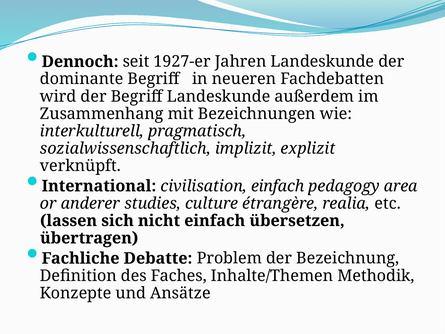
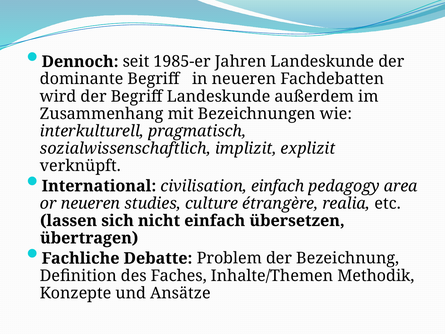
1927-er: 1927-er -> 1985-er (182, 62)
or anderer: anderer -> neueren (91, 203)
